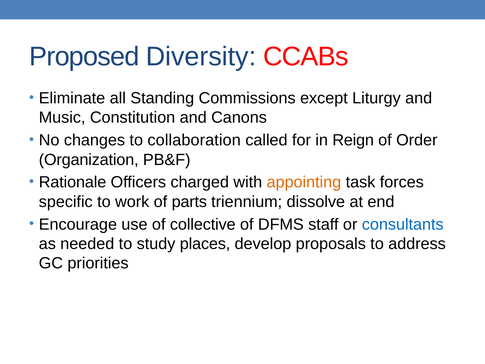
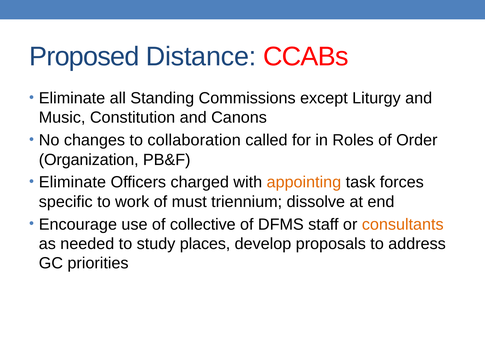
Diversity: Diversity -> Distance (201, 56)
Reign: Reign -> Roles (353, 140)
Rationale: Rationale -> Eliminate (72, 182)
parts: parts -> must (189, 202)
consultants colour: blue -> orange (403, 224)
